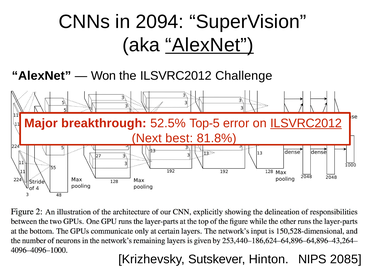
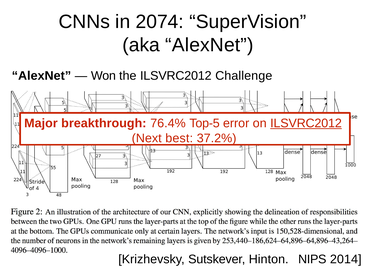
2094: 2094 -> 2074 (160, 22)
AlexNet underline: present -> none (209, 45)
52.5%: 52.5% -> 76.4% (168, 123)
81.8%: 81.8% -> 37.2% (217, 138)
2085: 2085 -> 2014 (346, 259)
